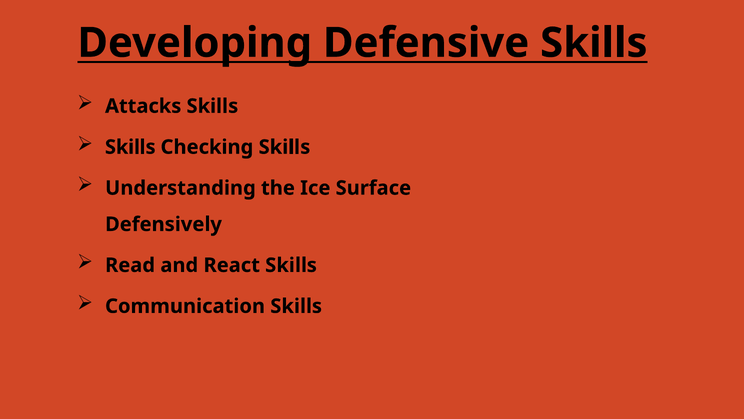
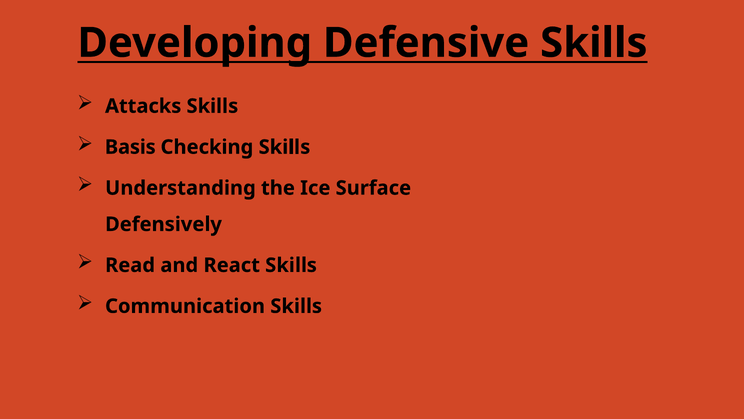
Skills: Skills -> Basis (130, 147)
